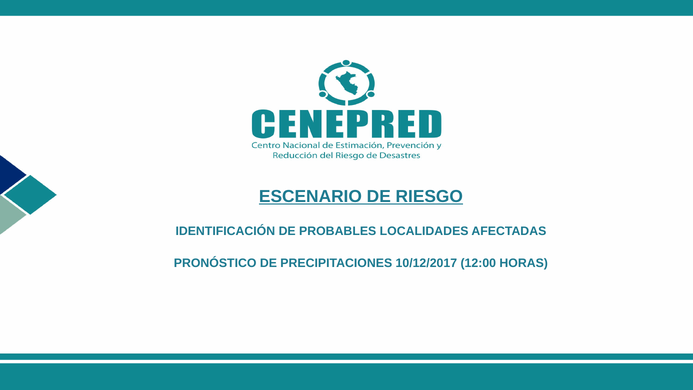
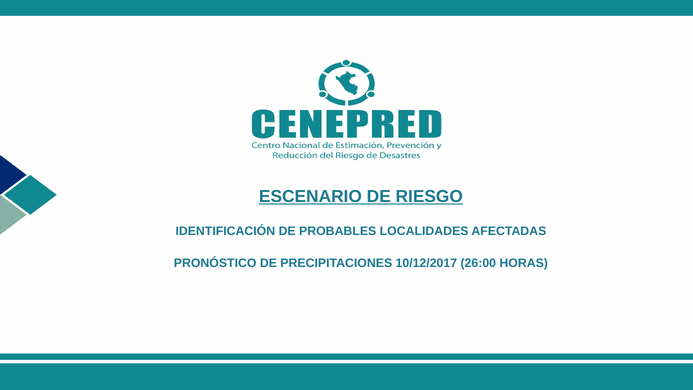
12:00: 12:00 -> 26:00 (478, 263)
